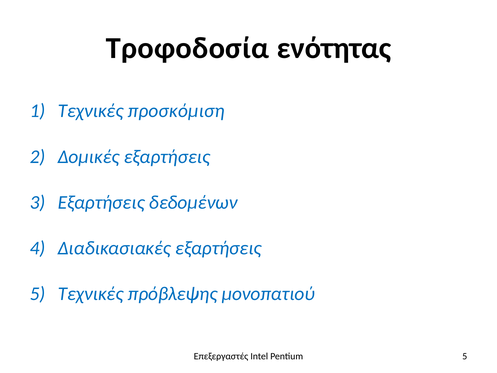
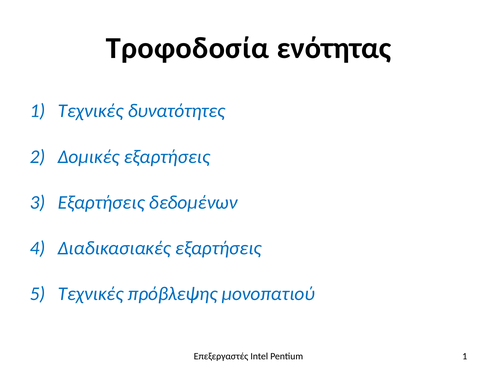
προσκόμιση: προσκόμιση -> δυνατότητες (176, 111)
Pentium 5: 5 -> 1 (465, 356)
